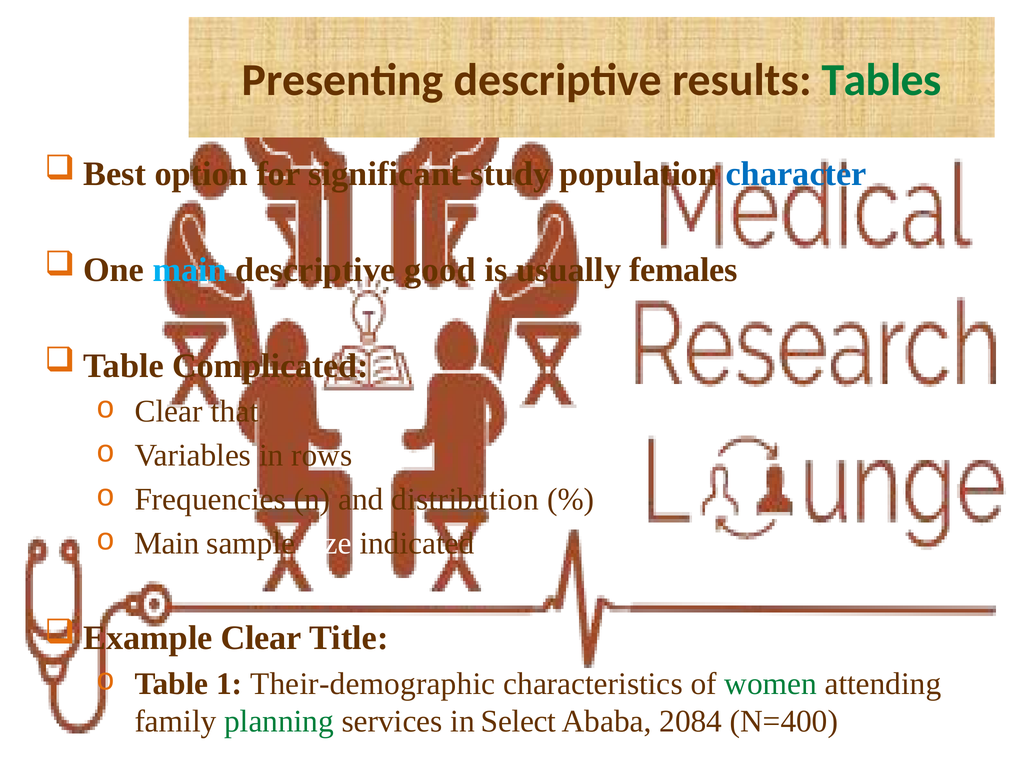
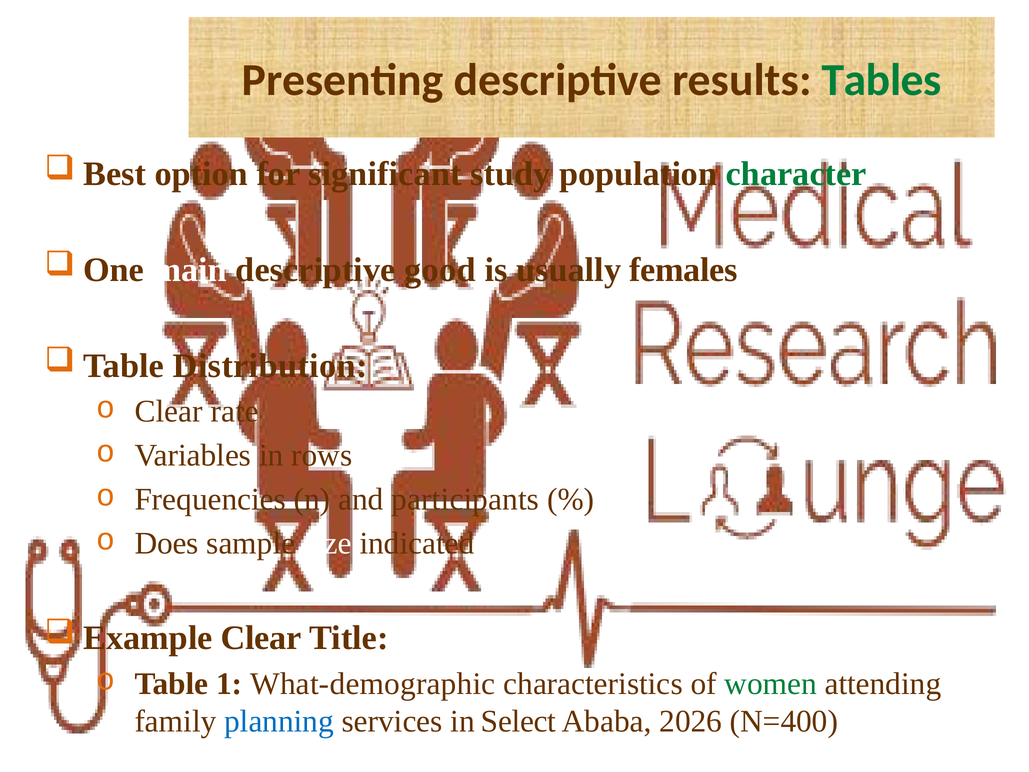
character colour: blue -> green (796, 174)
main colour: light blue -> white (190, 270)
Complicated: Complicated -> Distribution (270, 366)
that: that -> rate (235, 411)
distribution: distribution -> participants (465, 499)
Main: Main -> Does (167, 543)
Their-demographic: Their-demographic -> What-demographic (373, 683)
planning colour: green -> blue (279, 721)
2084: 2084 -> 2026 (691, 721)
